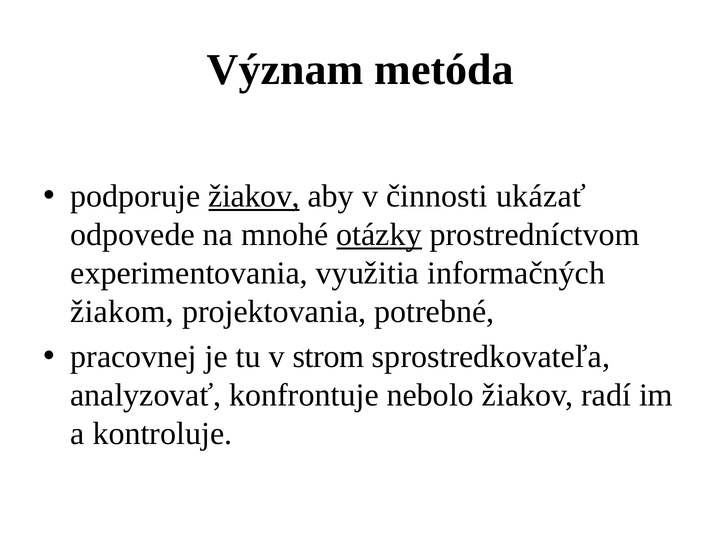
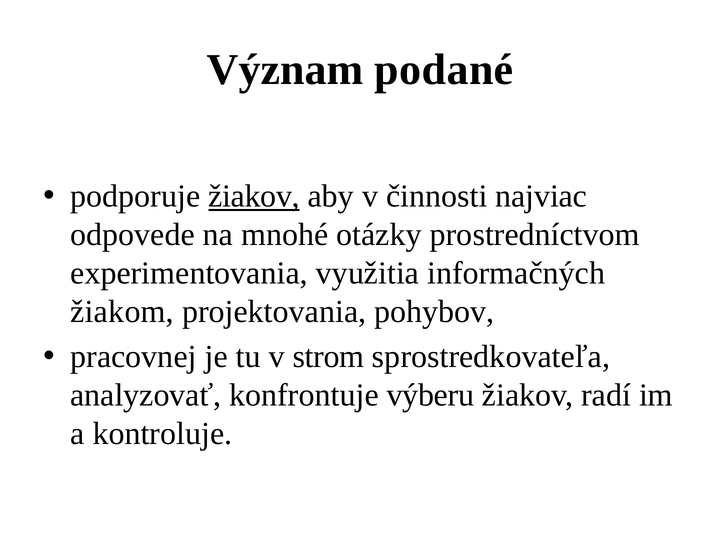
metóda: metóda -> podané (444, 70)
ukázať: ukázať -> najviac (541, 196)
otázky underline: present -> none (379, 235)
potrebné: potrebné -> pohybov (434, 312)
nebolo: nebolo -> výberu (430, 395)
